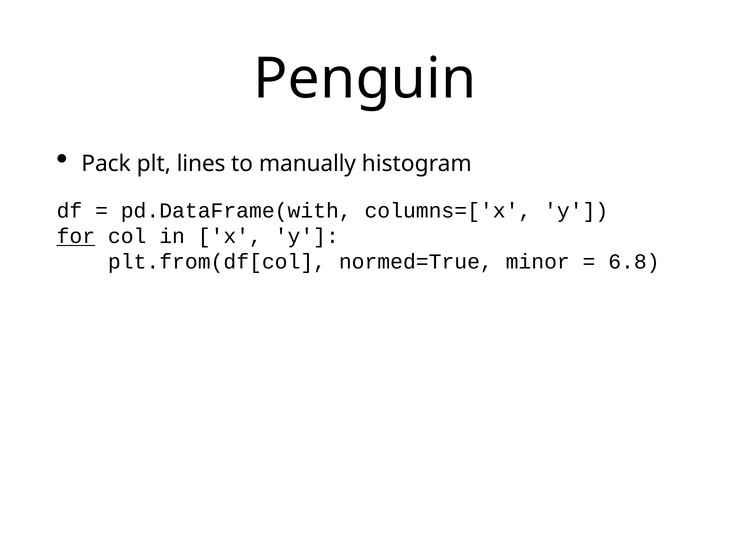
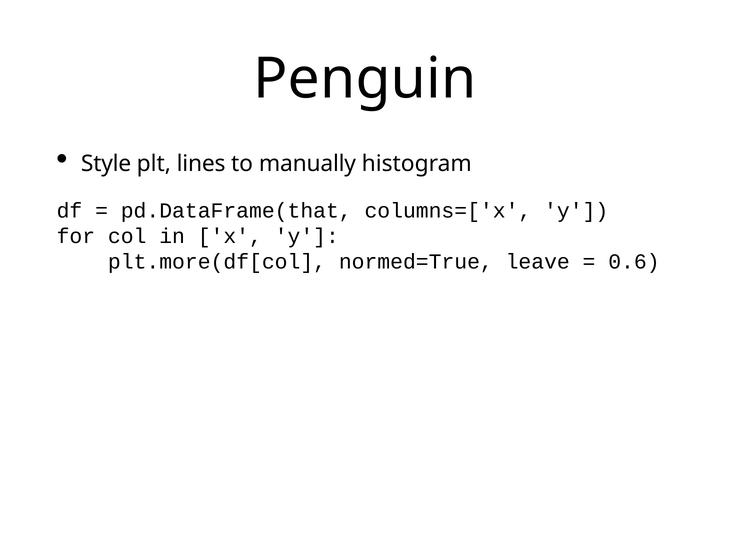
Pack: Pack -> Style (106, 164)
pd.DataFrame(with: pd.DataFrame(with -> pd.DataFrame(that (236, 210)
for underline: present -> none (76, 236)
plt.from(df[col: plt.from(df[col -> plt.more(df[col (217, 262)
minor: minor -> leave (538, 262)
6.8: 6.8 -> 0.6 (634, 262)
